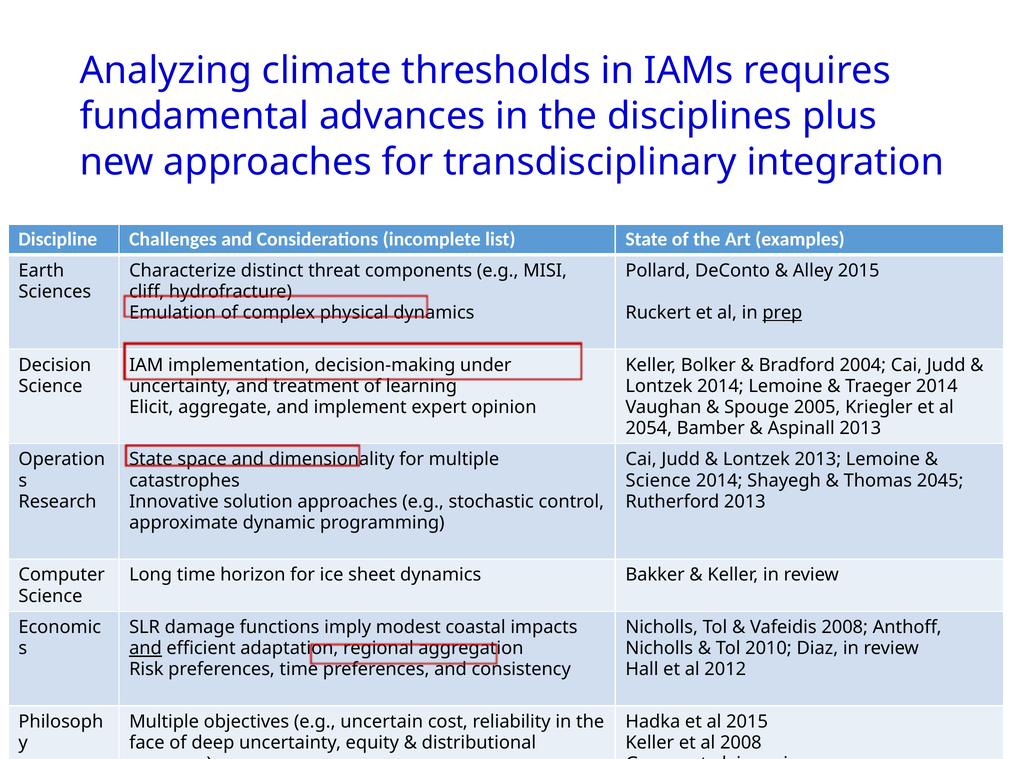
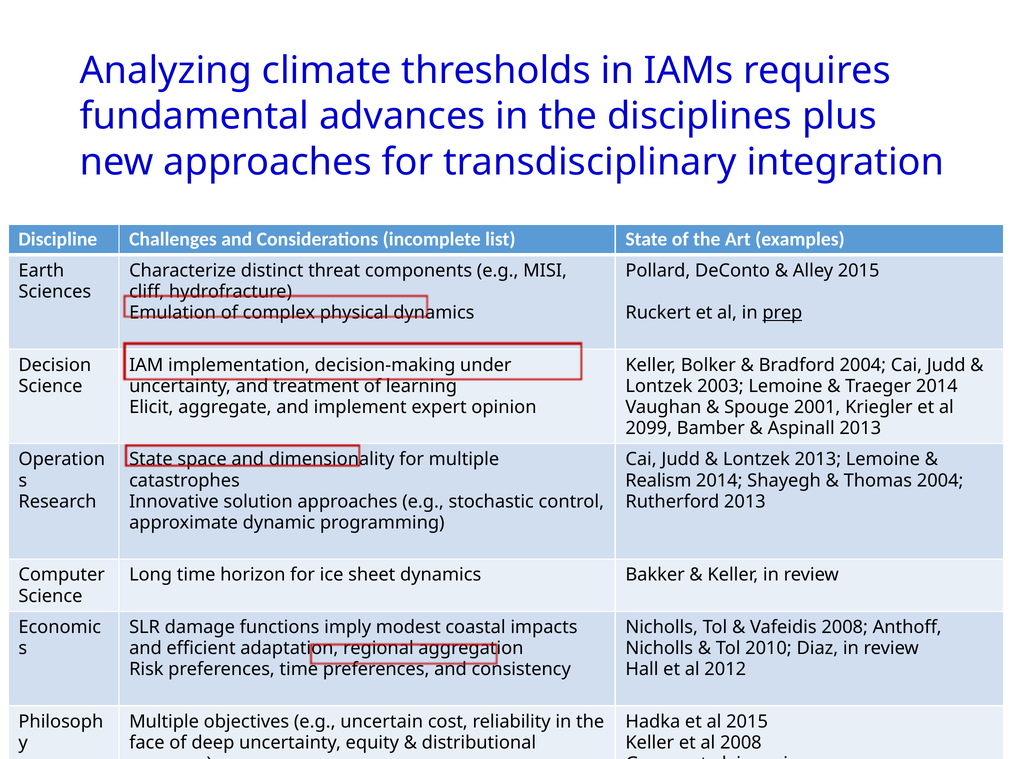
Lontzek 2014: 2014 -> 2003 (720, 386)
2005: 2005 -> 2001 (817, 407)
2054: 2054 -> 2099 (649, 428)
Science: Science -> Realism (658, 481)
Thomas 2045: 2045 -> 2004 (940, 481)
and underline: present -> none (145, 648)
